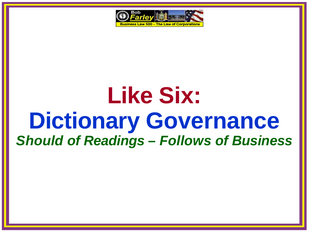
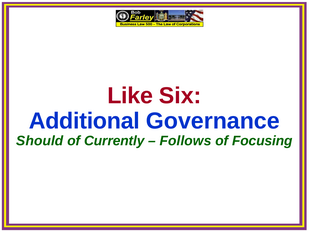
Dictionary: Dictionary -> Additional (84, 121)
Readings: Readings -> Currently (114, 141)
Business: Business -> Focusing (262, 141)
